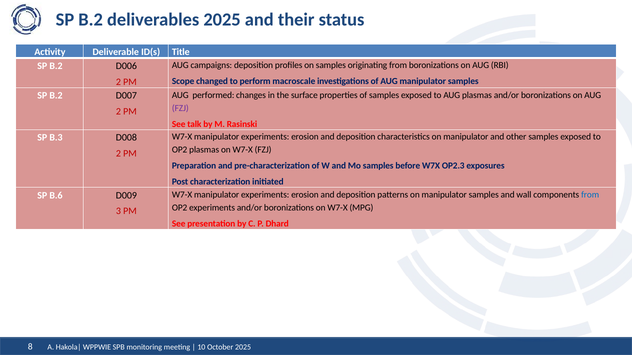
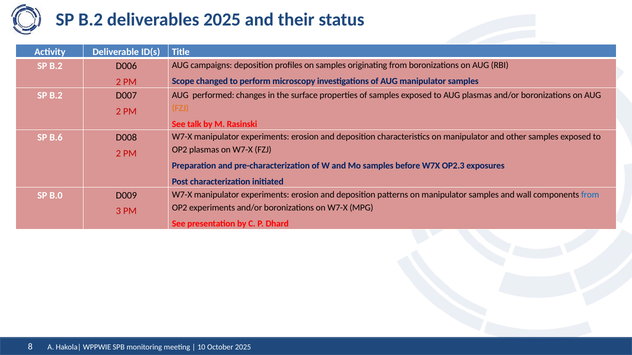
macroscale: macroscale -> microscopy (294, 82)
FZJ colour: purple -> orange (180, 108)
B.3: B.3 -> B.6 (56, 138)
B.6: B.6 -> B.0 (56, 196)
